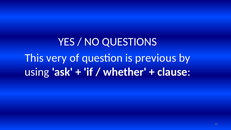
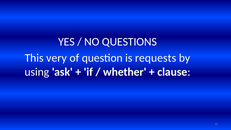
previous: previous -> requests (156, 58)
